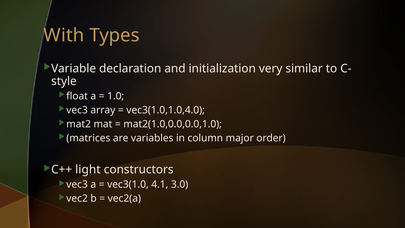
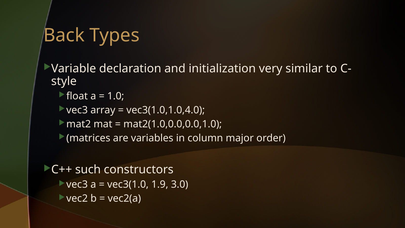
With: With -> Back (64, 35)
light: light -> such (88, 170)
4.1: 4.1 -> 1.9 (160, 184)
